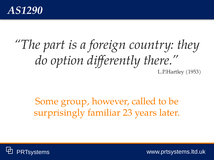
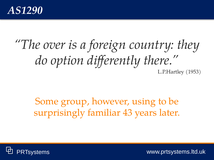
part: part -> over (54, 45)
called: called -> using (144, 102)
23: 23 -> 43 (128, 113)
